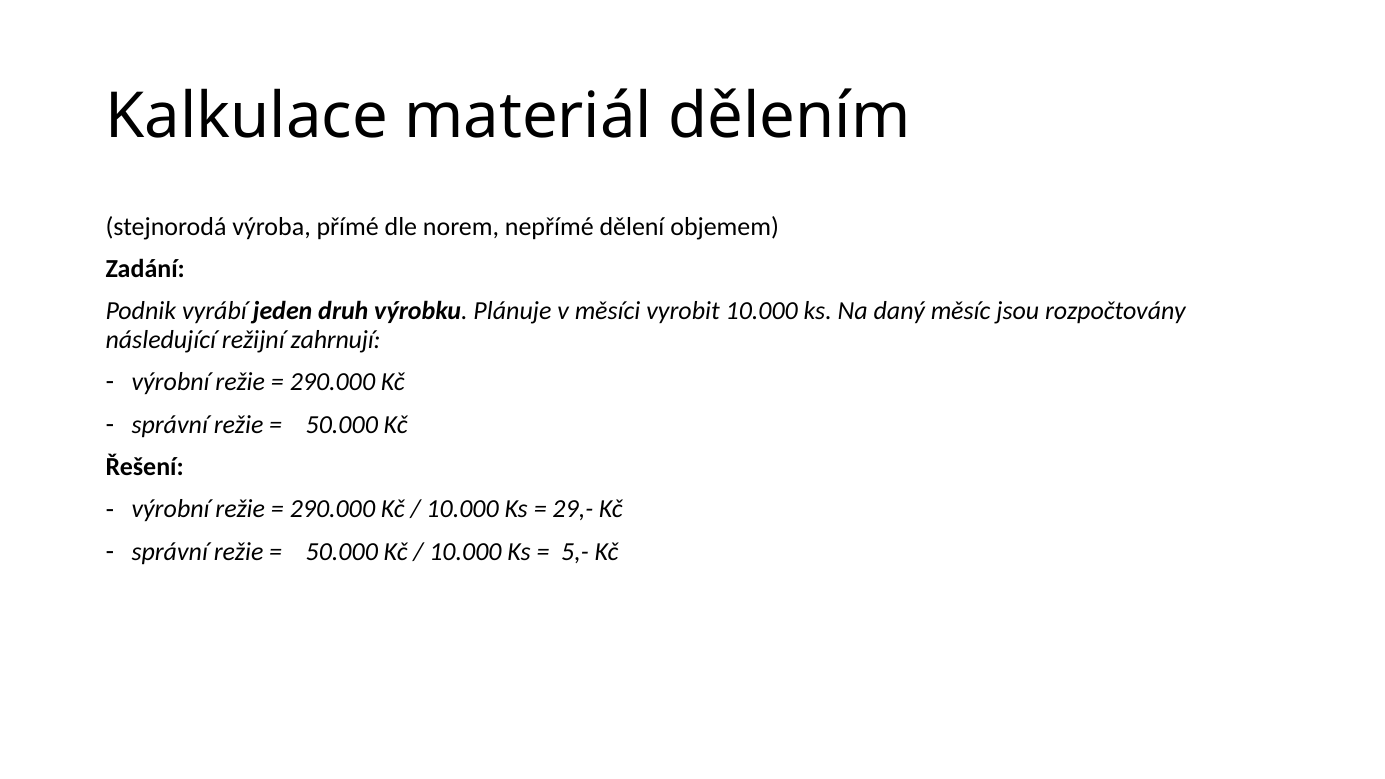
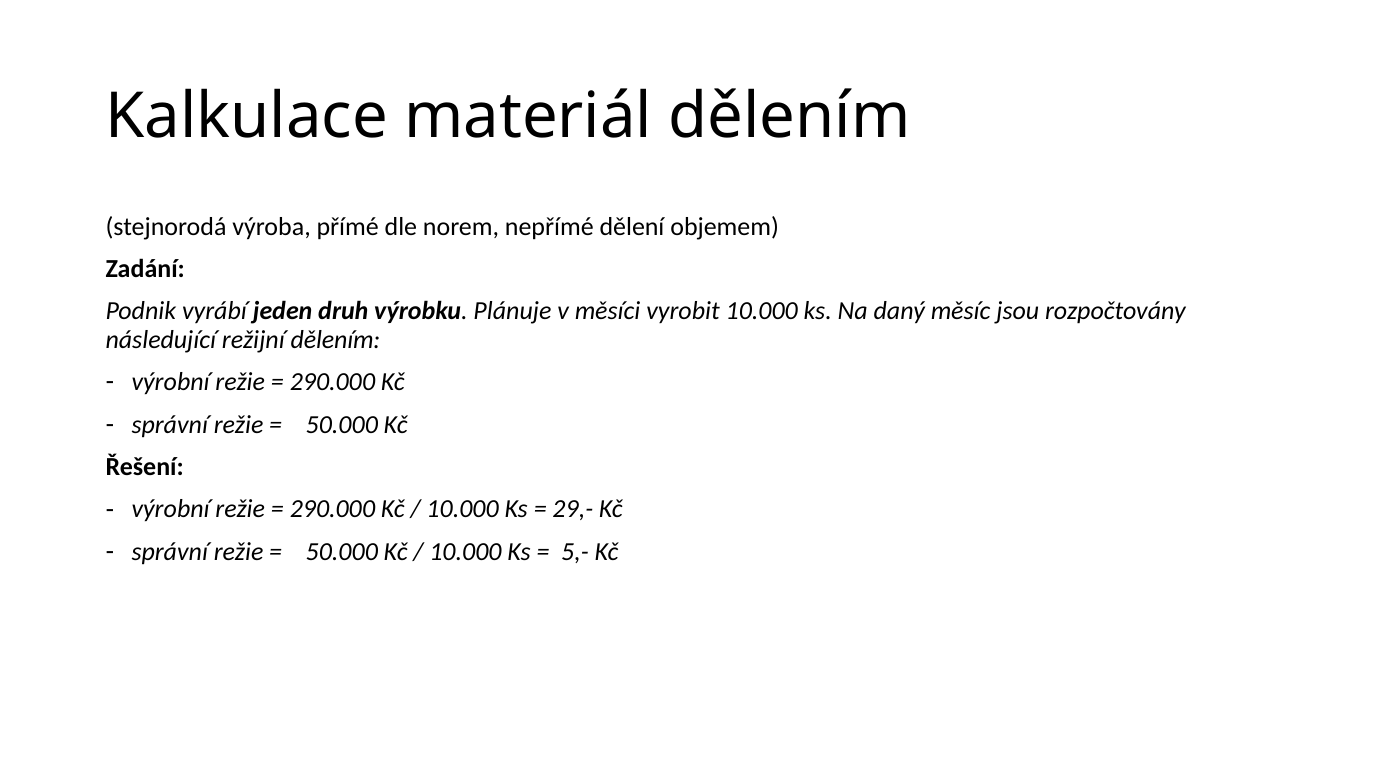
režijní zahrnují: zahrnují -> dělením (336, 339)
